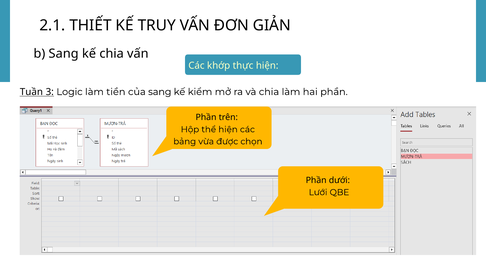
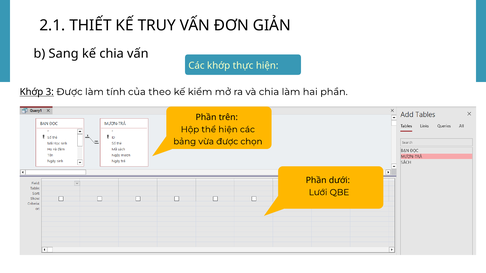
Tuần: Tuần -> Khớp (31, 92)
3 Logic: Logic -> Được (69, 92)
tiền: tiền -> tính (116, 92)
của sang: sang -> theo (160, 92)
